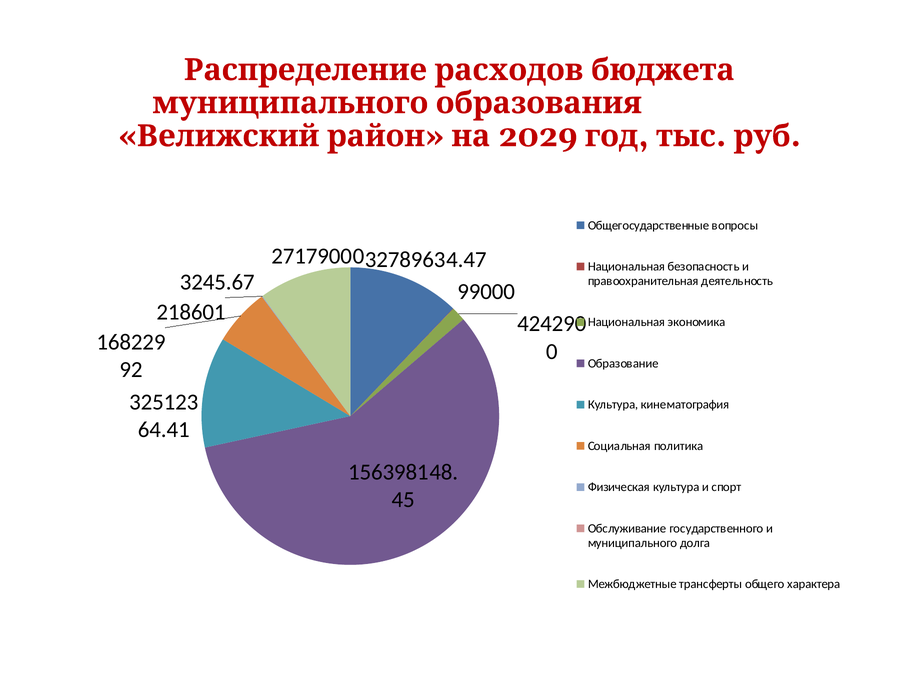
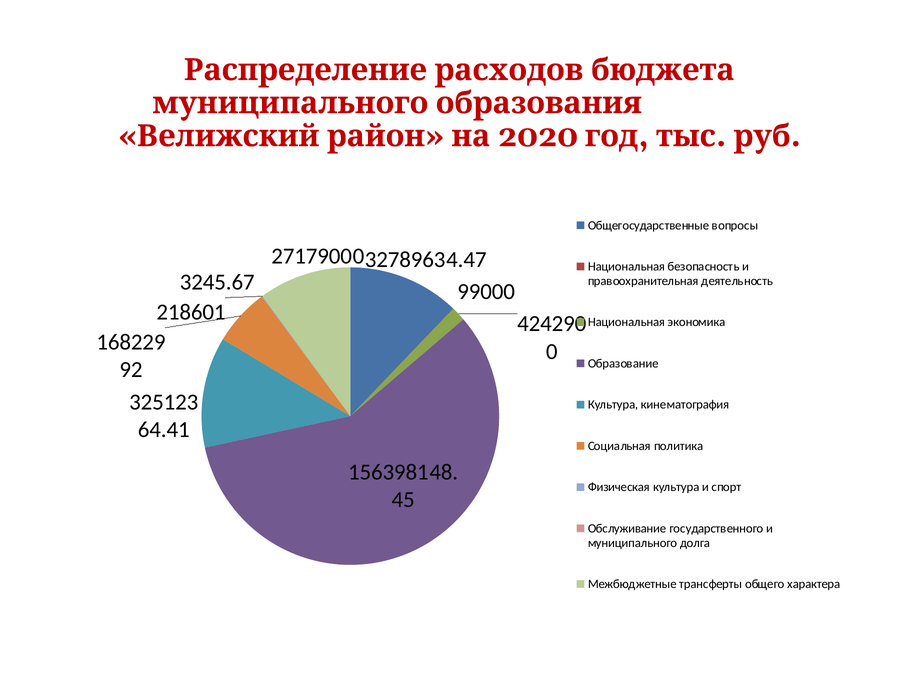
2029: 2029 -> 2020 (538, 136)
